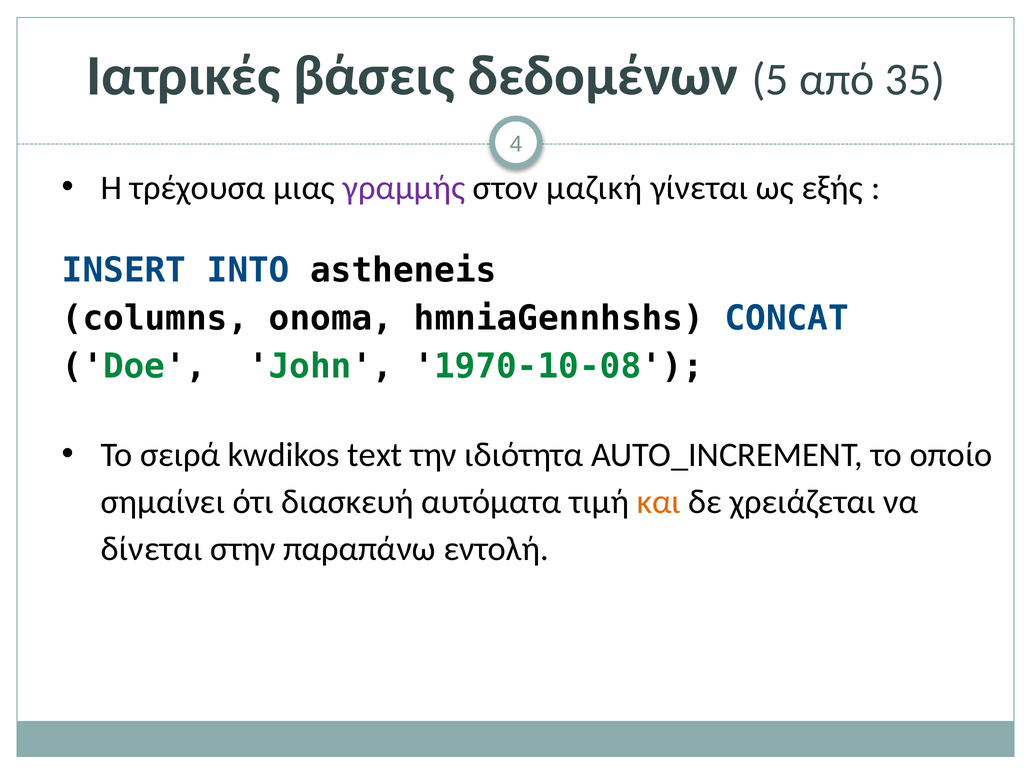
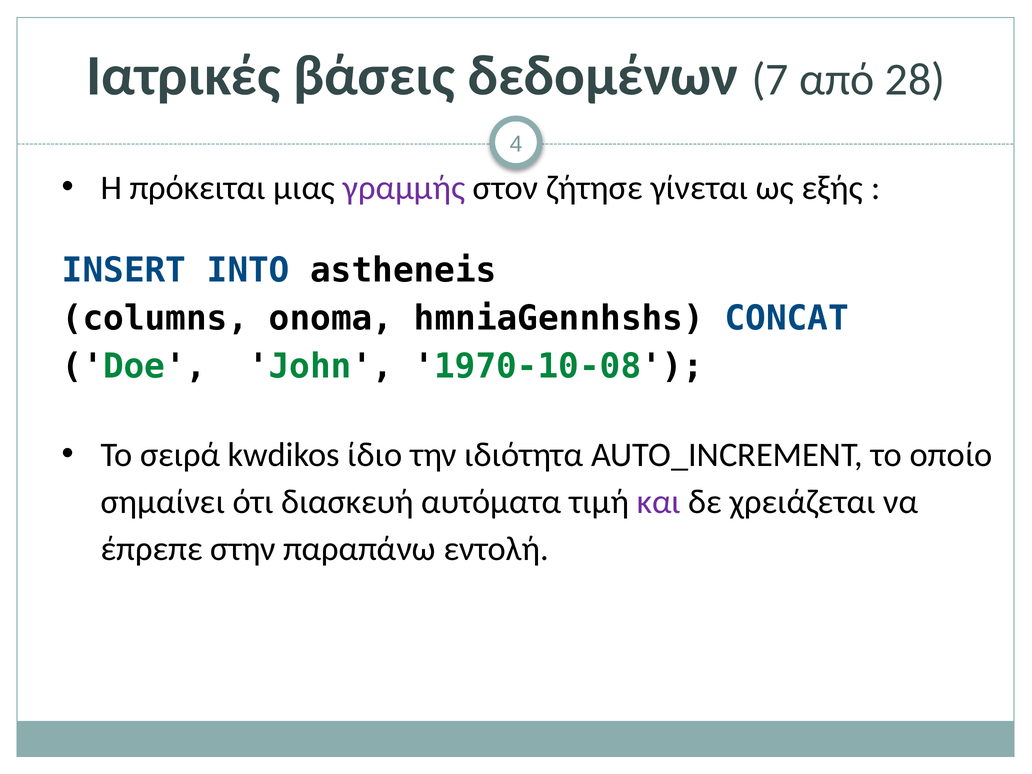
5: 5 -> 7 (770, 79)
35: 35 -> 28 (915, 79)
τρέχουσα: τρέχουσα -> πρόκειται (198, 188)
μαζική: μαζική -> ζήτησε (594, 188)
text: text -> ίδιο (375, 455)
και colour: orange -> purple (659, 502)
δίνεται: δίνεται -> έπρεπε (152, 549)
